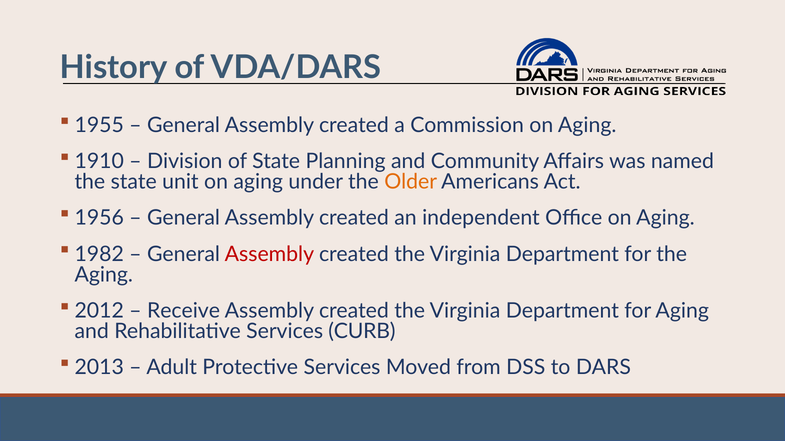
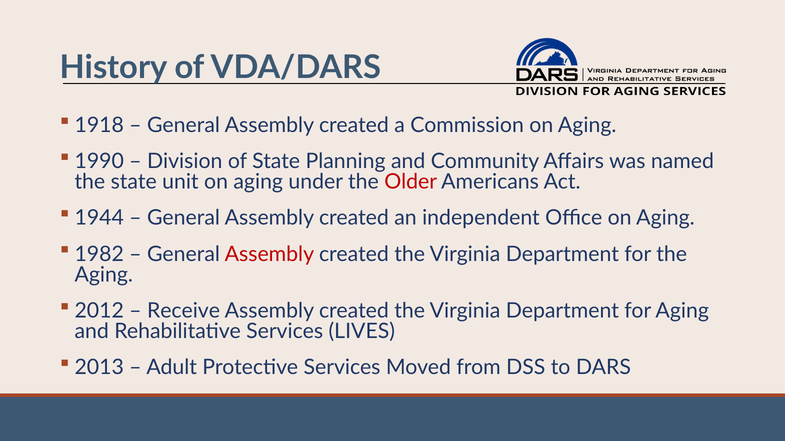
1955: 1955 -> 1918 (99, 125)
1910: 1910 -> 1990 (99, 162)
Older colour: orange -> red (411, 182)
1956: 1956 -> 1944 (99, 218)
CURB: CURB -> LIVES (362, 332)
